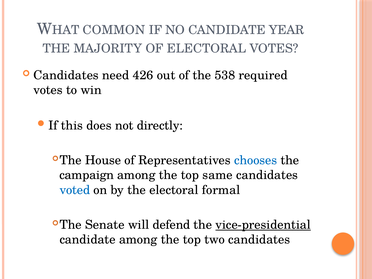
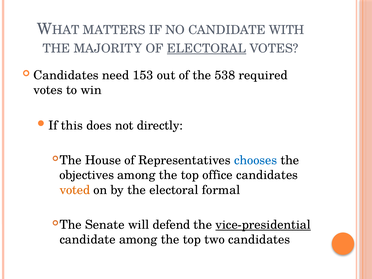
COMMON: COMMON -> MATTERS (114, 30)
YEAR: YEAR -> WITH (287, 30)
ELECTORAL underline: none -> present (207, 49)
426: 426 -> 153 (143, 75)
campaign: campaign -> objectives (87, 175)
same: same -> office (218, 175)
voted colour: blue -> orange (75, 190)
